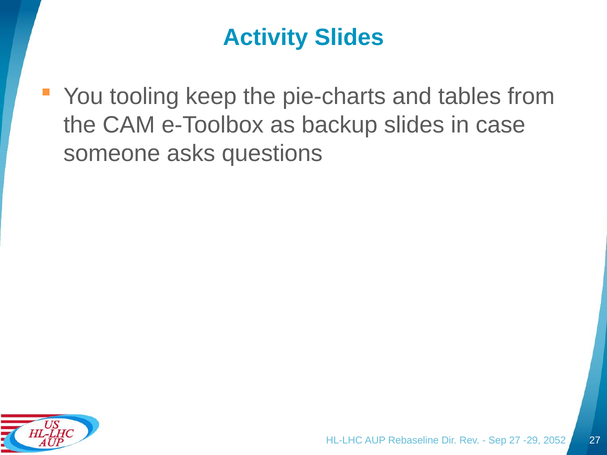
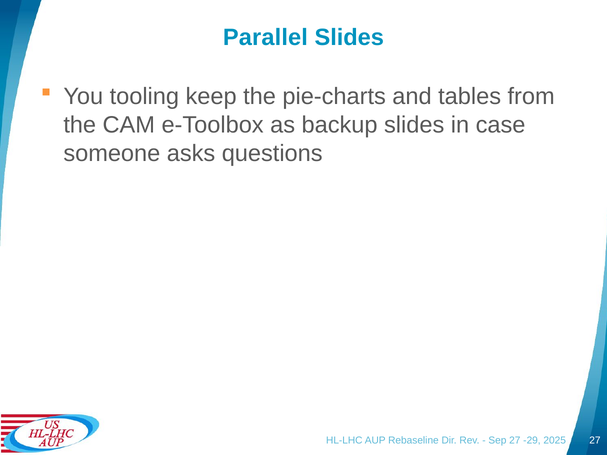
Activity: Activity -> Parallel (265, 37)
2052: 2052 -> 2025 (555, 440)
